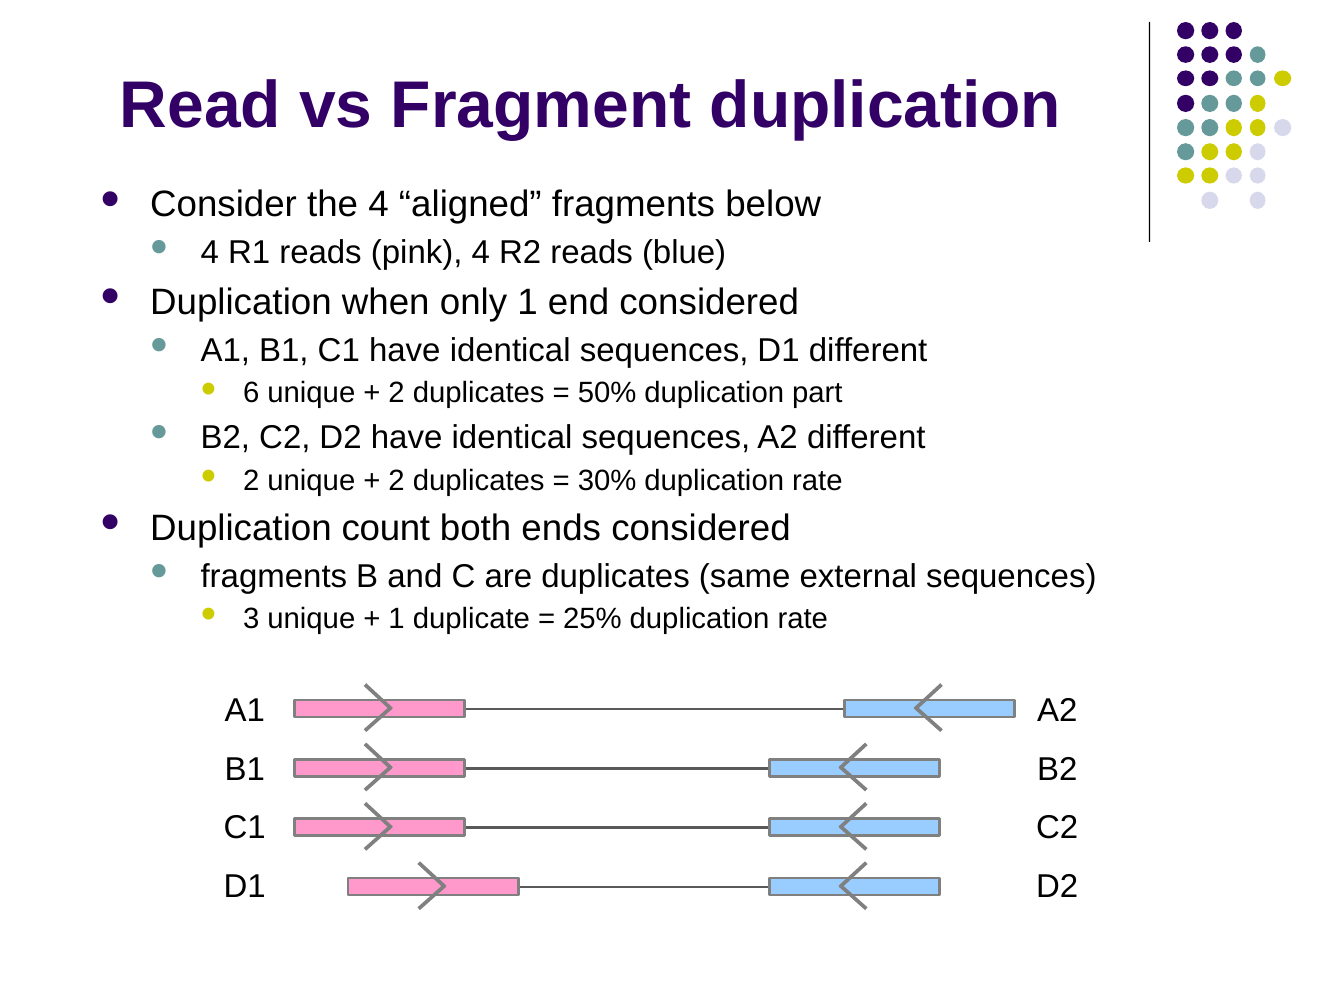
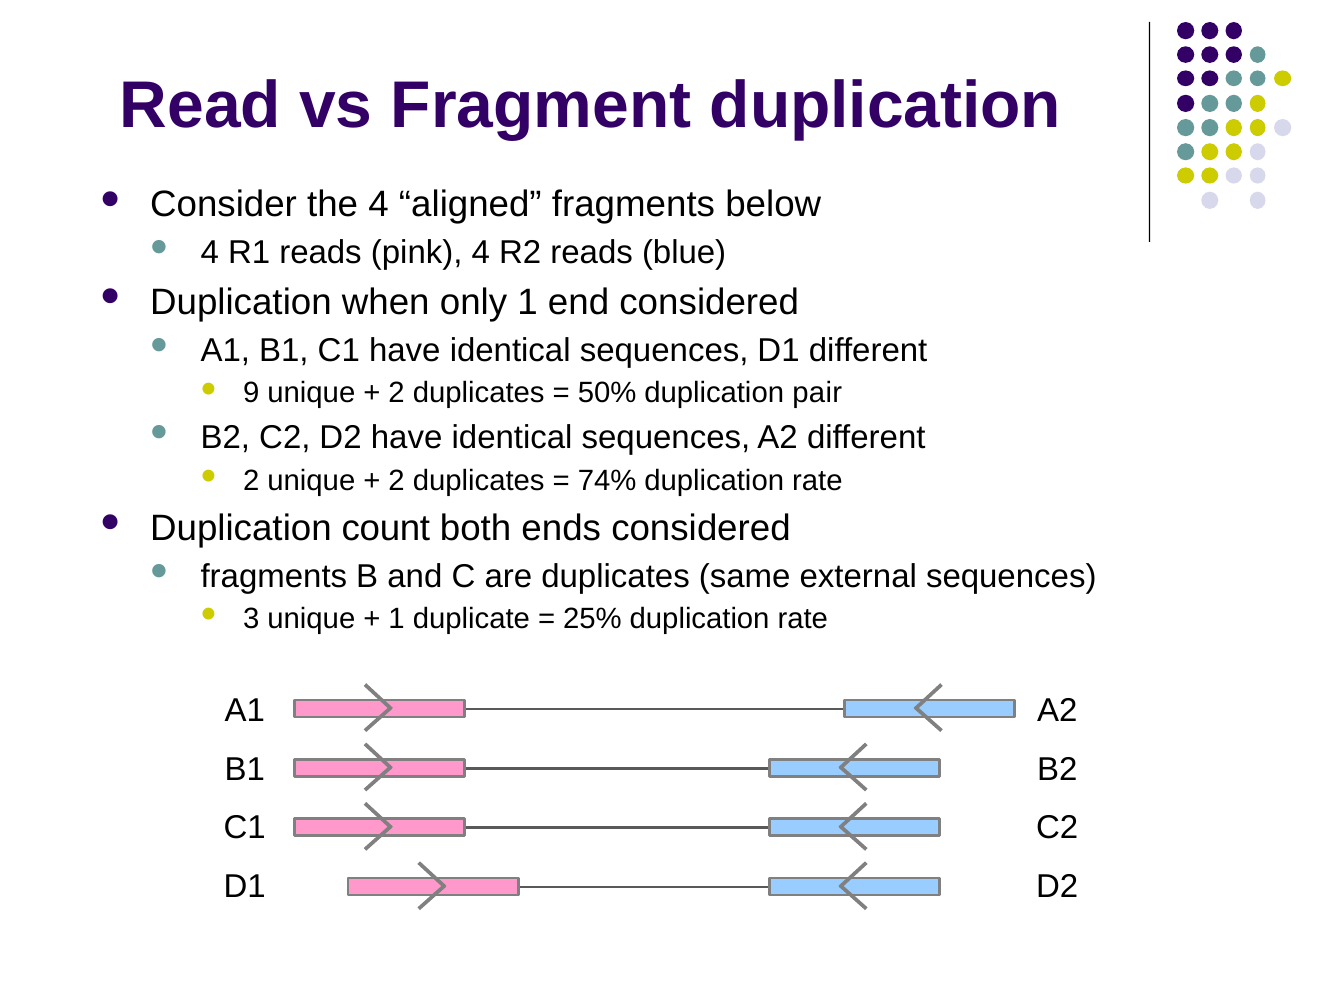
6: 6 -> 9 (251, 393)
part: part -> pair (817, 393)
30%: 30% -> 74% (607, 481)
